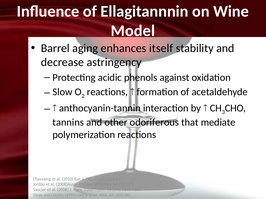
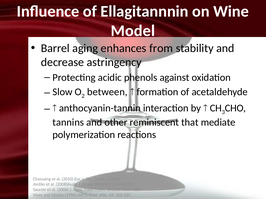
itself: itself -> from (161, 48)
reactions: reactions -> between (107, 92)
odoriferous: odoriferous -> reminiscent (154, 123)
